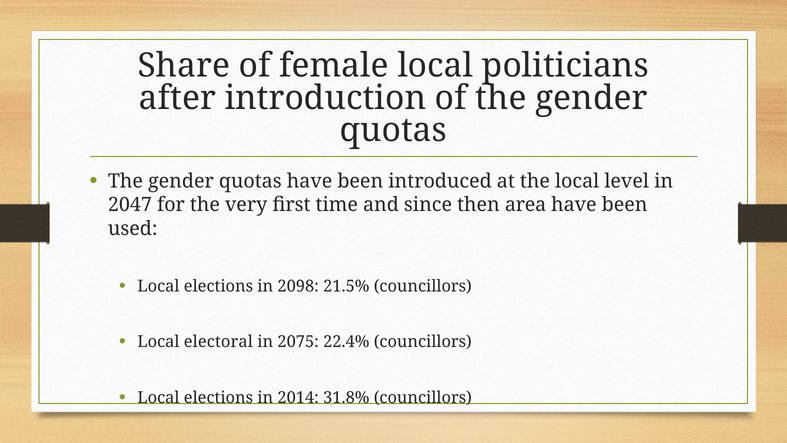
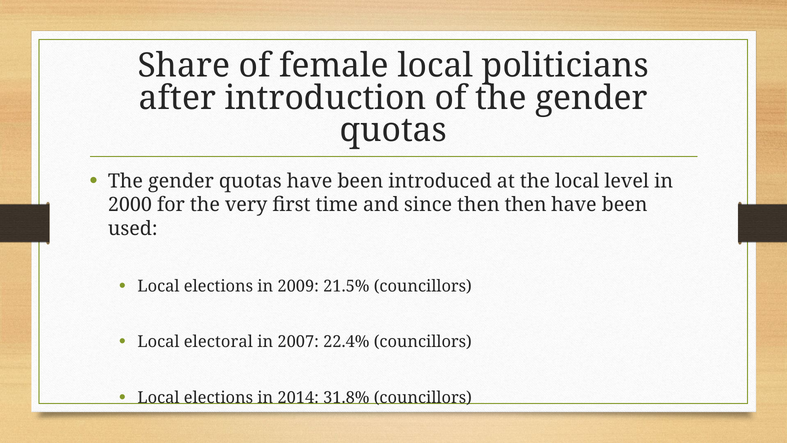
2047: 2047 -> 2000 (130, 205)
then area: area -> then (526, 205)
2098: 2098 -> 2009 (298, 286)
2075: 2075 -> 2007 (298, 342)
